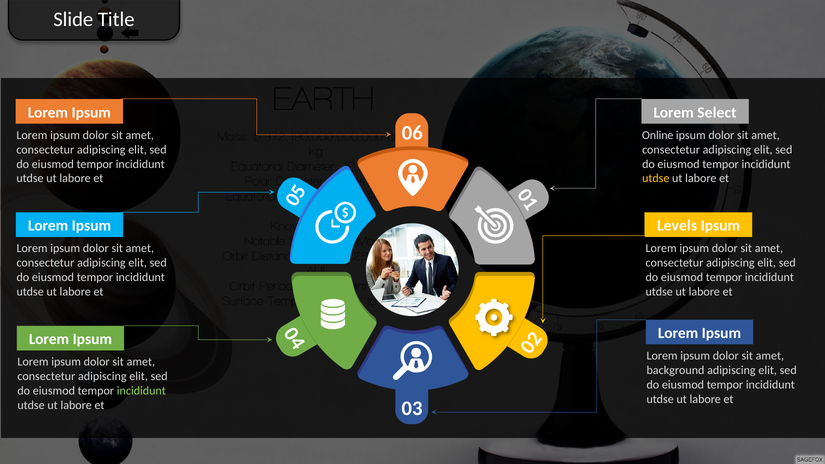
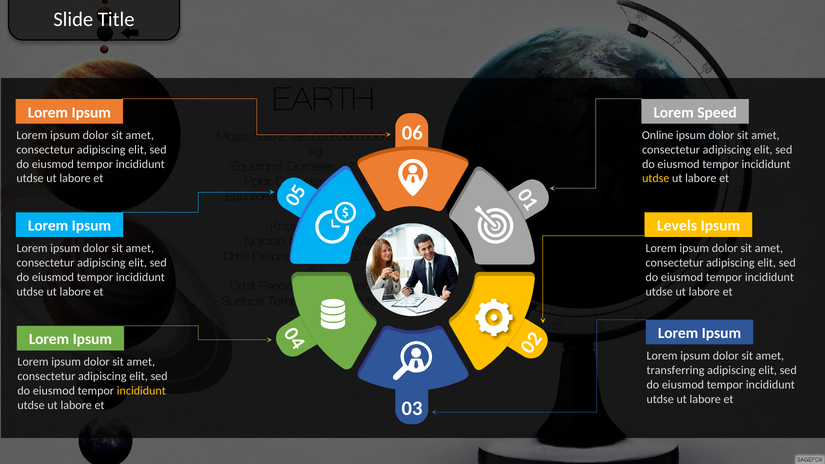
Select: Select -> Speed (717, 112)
background: background -> transferring (675, 370)
incididunt colour: light green -> yellow (141, 391)
